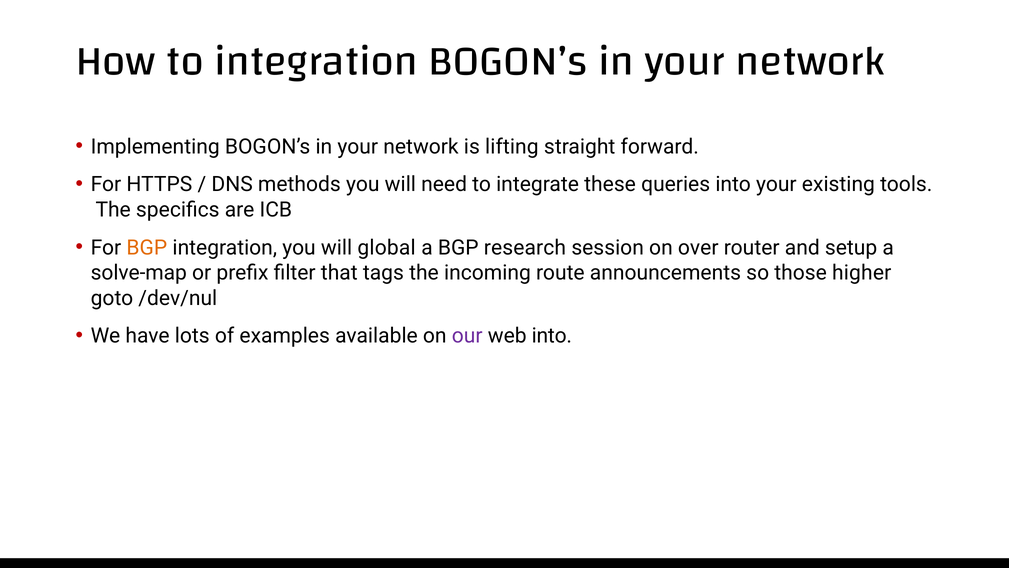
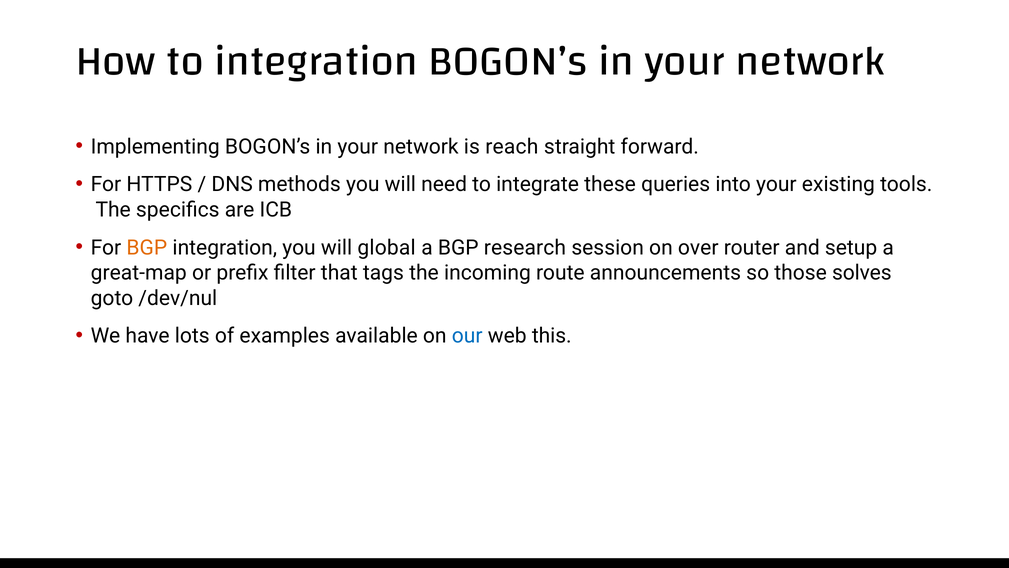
lifting: lifting -> reach (512, 147)
solve-map: solve-map -> great-map (139, 273)
higher: higher -> solves (862, 273)
our colour: purple -> blue (467, 336)
web into: into -> this (552, 336)
